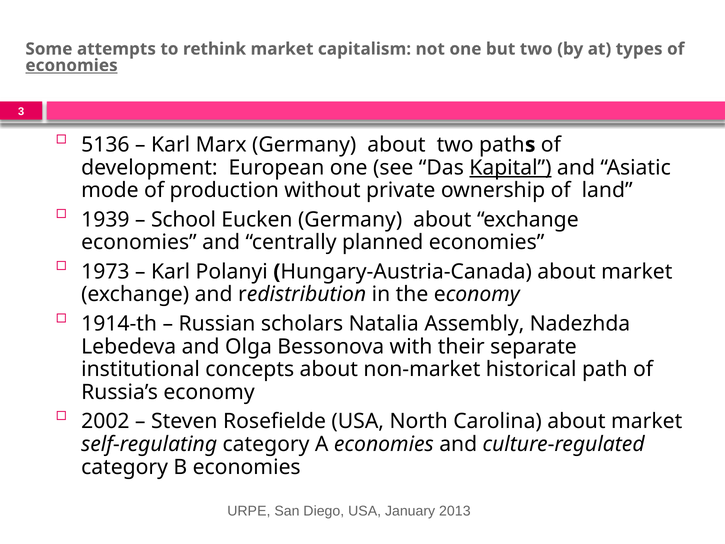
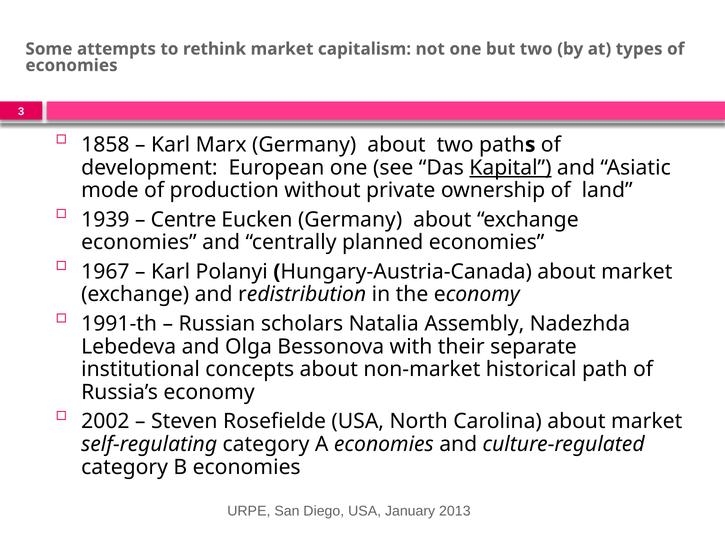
economies underline: present -> none (72, 65)
5136: 5136 -> 1858 (105, 145)
School: School -> Centre (184, 220)
1973: 1973 -> 1967 (105, 272)
1914-th: 1914-th -> 1991-th (119, 324)
